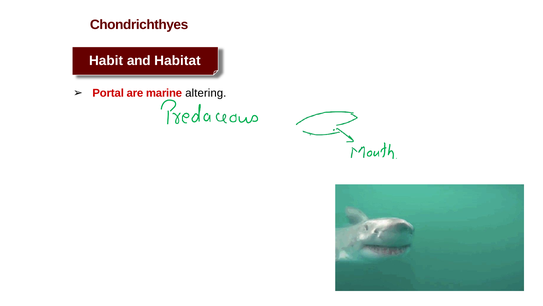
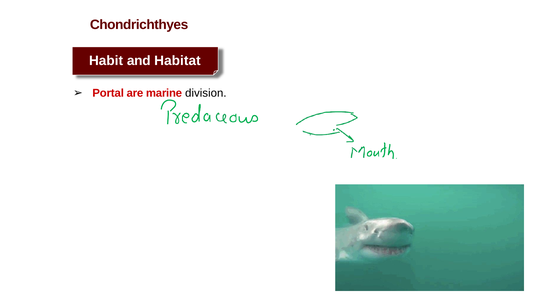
altering: altering -> division (206, 93)
